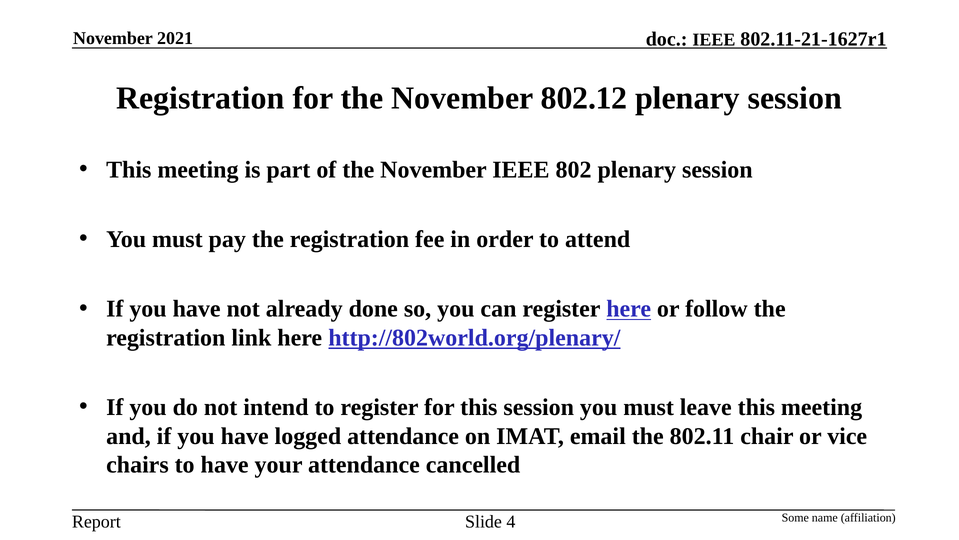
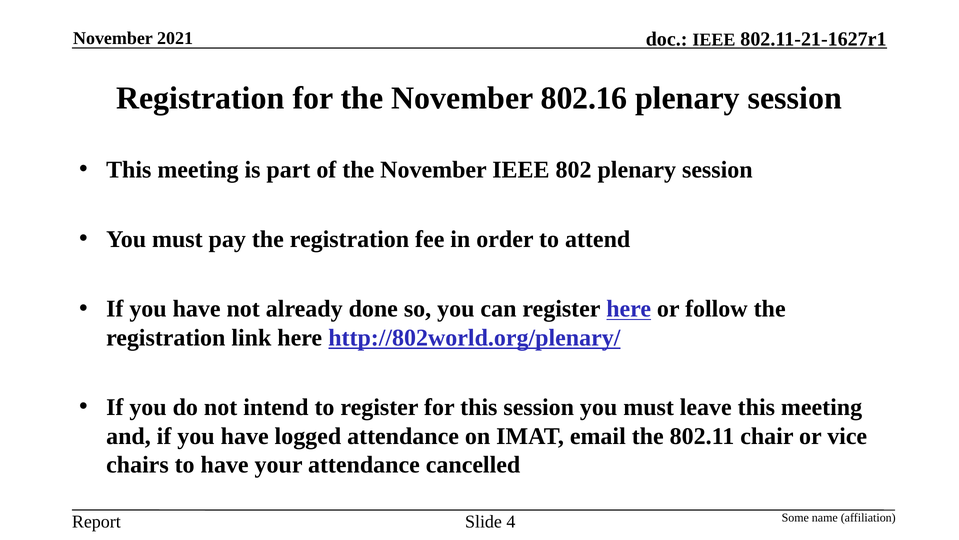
802.12: 802.12 -> 802.16 (584, 98)
